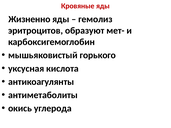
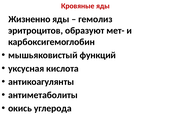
горького: горького -> функций (98, 55)
